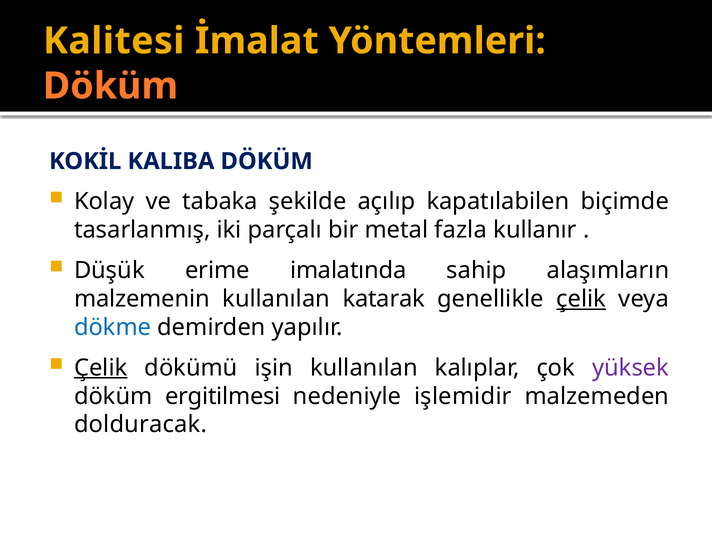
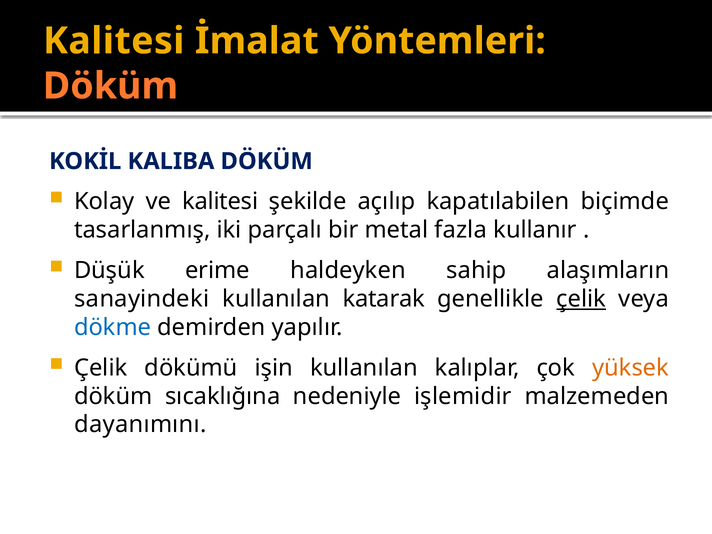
ve tabaka: tabaka -> kalitesi (220, 202)
imalatında: imalatında -> haldeyken (348, 270)
malzemenin: malzemenin -> sanayindeki (142, 299)
Çelik underline: present -> none (101, 368)
yüksek colour: purple -> orange (631, 368)
ergitilmesi: ergitilmesi -> sıcaklığına (223, 396)
dolduracak: dolduracak -> dayanımını (140, 425)
